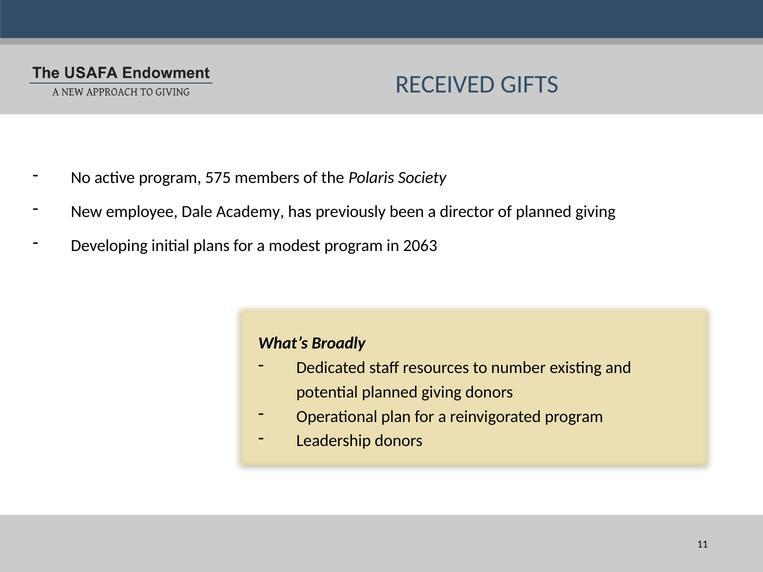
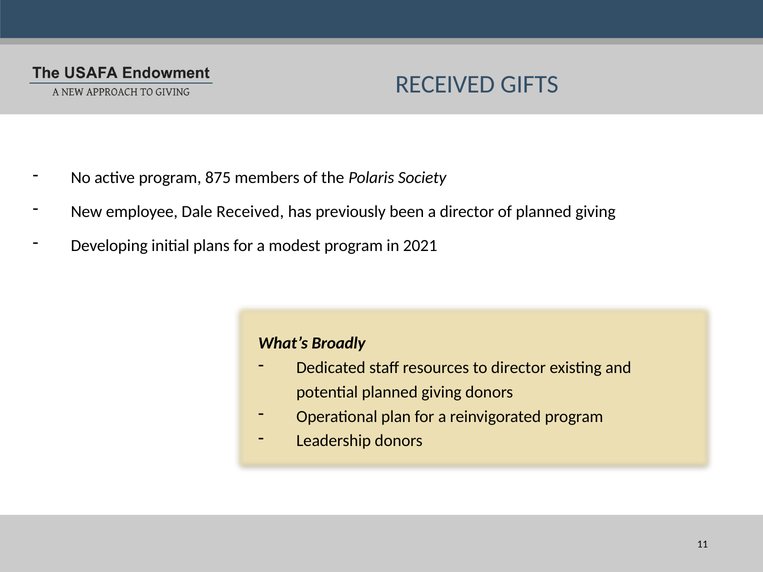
575: 575 -> 875 (218, 178)
Dale Academy: Academy -> Received (250, 212)
2063: 2063 -> 2021 (420, 246)
to number: number -> director (518, 368)
